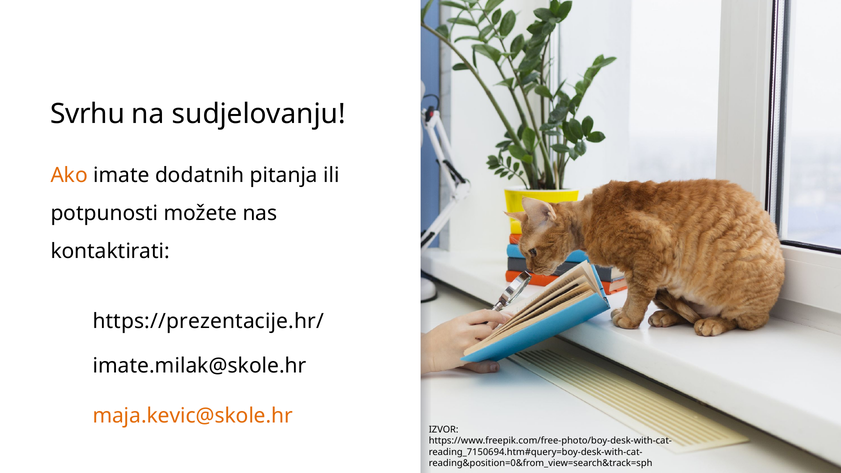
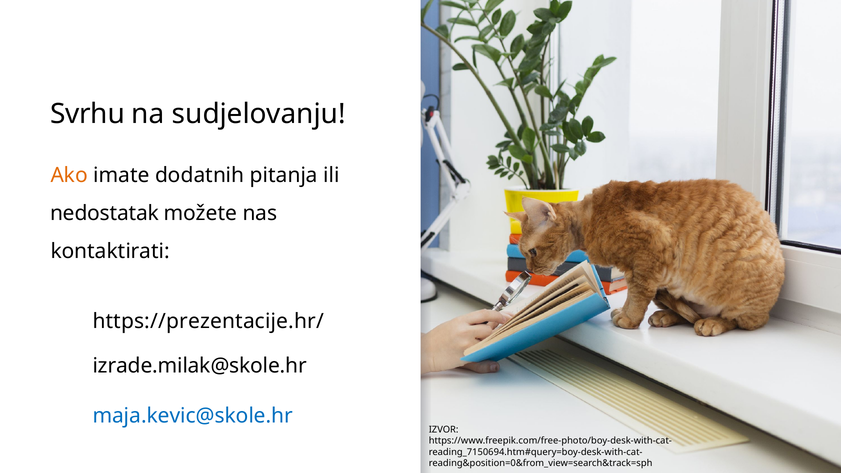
potpunosti: potpunosti -> nedostatak (105, 213)
imate.milak@skole.hr: imate.milak@skole.hr -> izrade.milak@skole.hr (200, 366)
maja.kevic@skole.hr colour: orange -> blue (193, 416)
